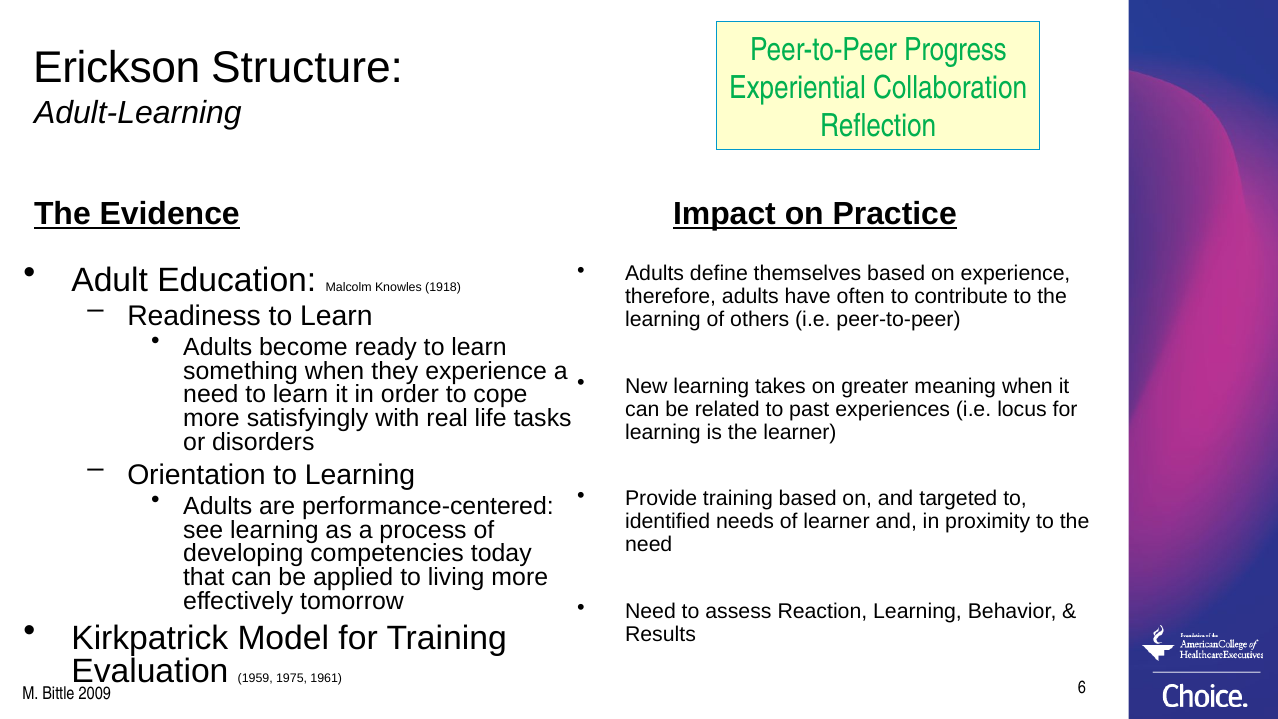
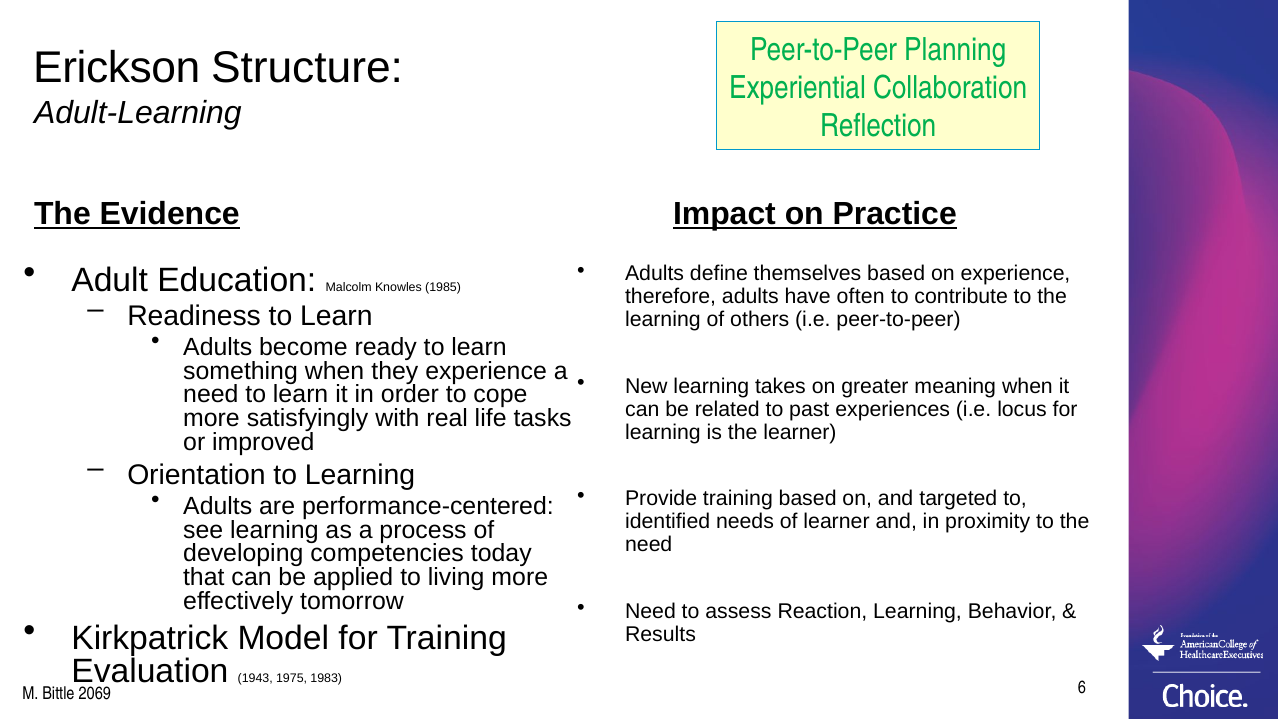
Progress: Progress -> Planning (955, 49)
1918: 1918 -> 1985 (443, 288)
disorders: disorders -> improved (263, 442)
1959: 1959 -> 1943 (255, 678)
1961: 1961 -> 1983 (326, 678)
2009: 2009 -> 2069 (95, 693)
